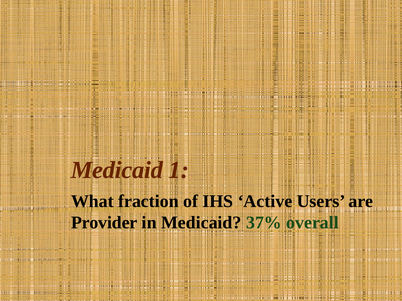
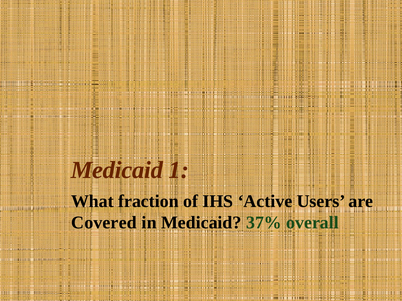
Provider: Provider -> Covered (104, 223)
